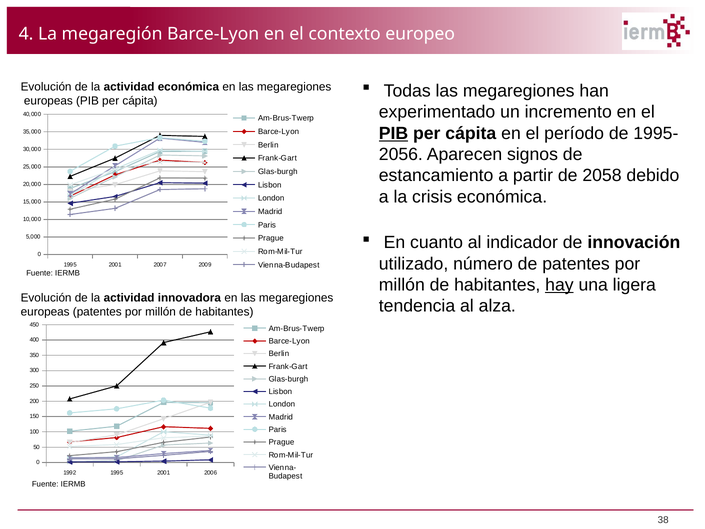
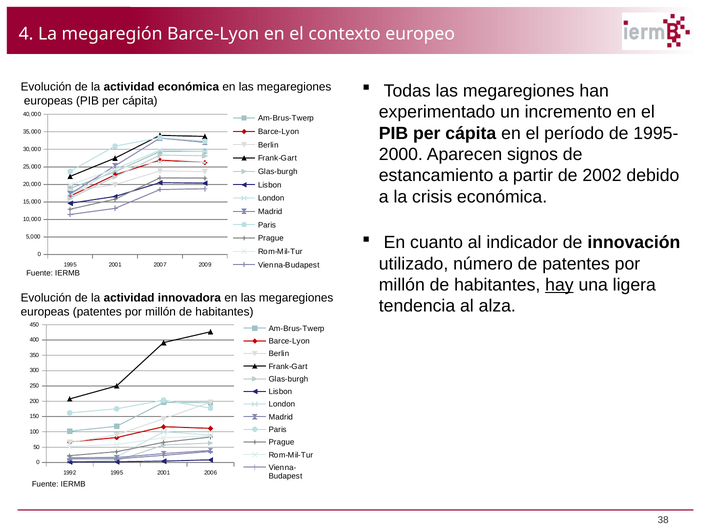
PIB underline: present -> none (394, 133)
2056: 2056 -> 2000 (401, 154)
2058: 2058 -> 2002 (602, 175)
